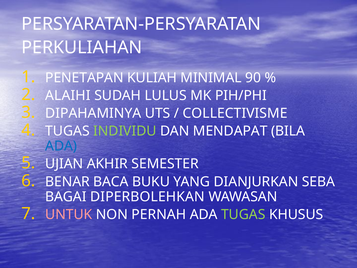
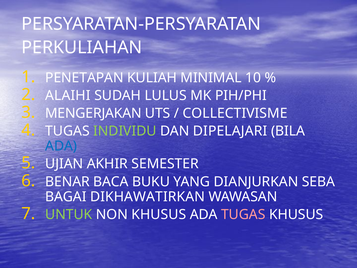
90: 90 -> 10 (253, 78)
DIPAHAMINYA: DIPAHAMINYA -> MENGERJAKAN (93, 113)
MENDAPAT: MENDAPAT -> DIPELAJARI (230, 131)
DIPERBOLEHKAN: DIPERBOLEHKAN -> DIKHAWATIRKAN (147, 197)
UNTUK colour: pink -> light green (69, 214)
NON PERNAH: PERNAH -> KHUSUS (159, 214)
TUGAS colour: light green -> pink (243, 214)
